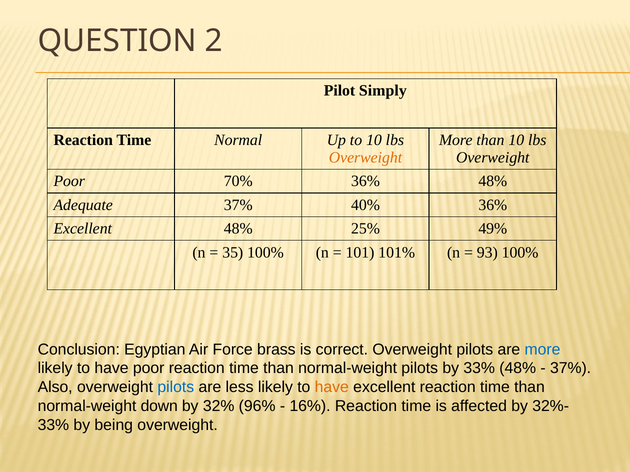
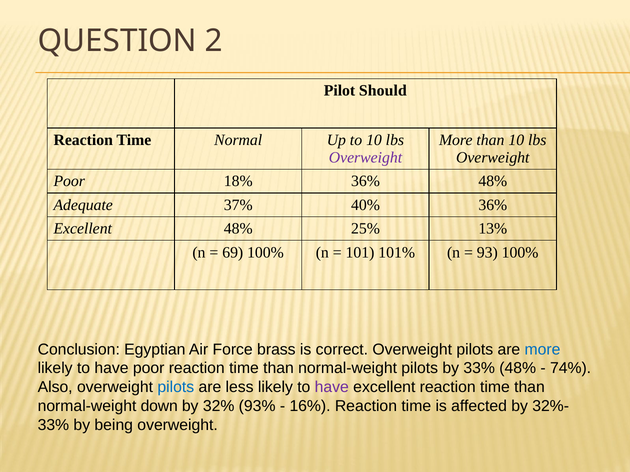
Simply: Simply -> Should (383, 91)
Overweight colour: orange -> purple (365, 158)
70%: 70% -> 18% (238, 181)
49%: 49% -> 13% (493, 229)
35: 35 -> 69 (233, 253)
37%: 37% -> 74% (571, 369)
have colour: orange -> purple (332, 388)
96%: 96% -> 93% (257, 406)
